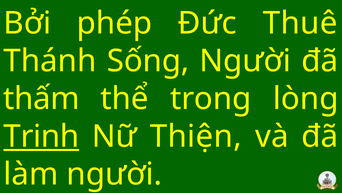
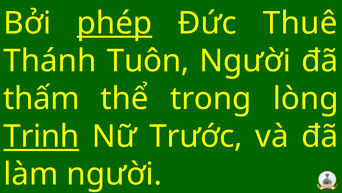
phép underline: none -> present (114, 23)
Sống: Sống -> Tuôn (148, 61)
Thiện: Thiện -> Trước (196, 136)
